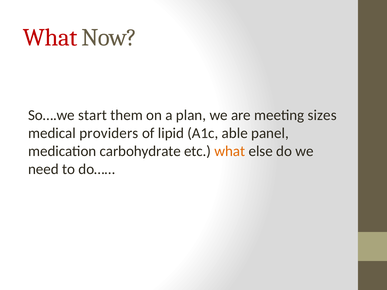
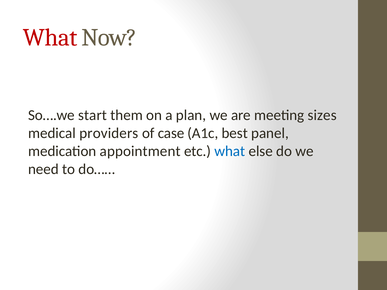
lipid: lipid -> case (171, 133)
able: able -> best (235, 133)
carbohydrate: carbohydrate -> appointment (140, 151)
what colour: orange -> blue (230, 151)
